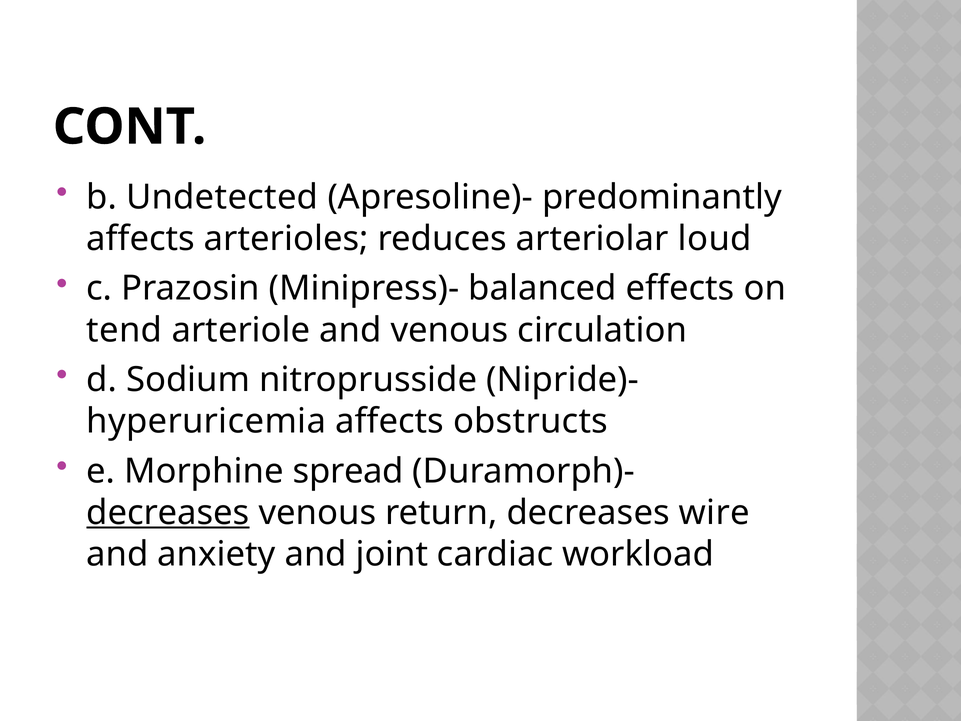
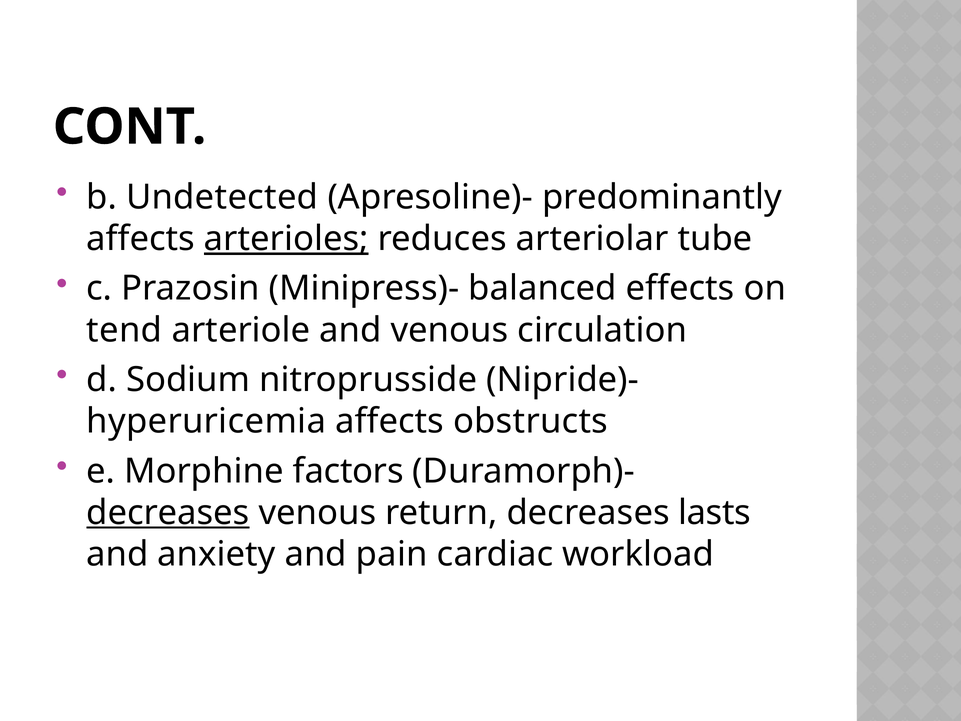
arterioles underline: none -> present (286, 239)
loud: loud -> tube (715, 239)
spread: spread -> factors (348, 471)
wire: wire -> lasts (715, 513)
joint: joint -> pain (392, 554)
